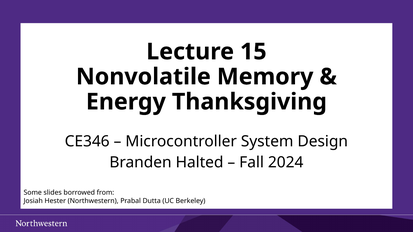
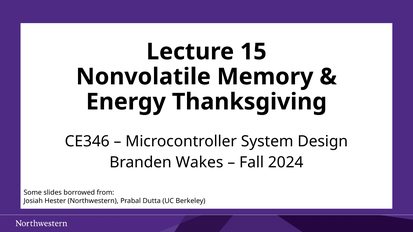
Halted: Halted -> Wakes (199, 163)
